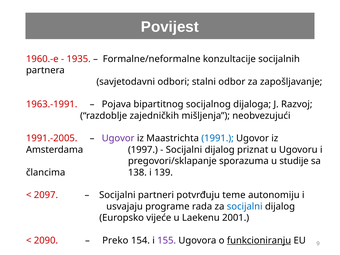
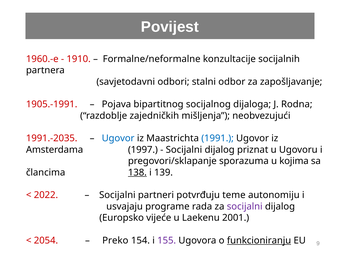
1935: 1935 -> 1910 (79, 59)
1963.-1991: 1963.-1991 -> 1905.-1991 (52, 104)
Razvoj: Razvoj -> Rodna (297, 104)
1991.-2005: 1991.-2005 -> 1991.-2035 (52, 138)
Ugovor colour: purple -> blue (118, 138)
studije: studije -> kojima (294, 161)
138 underline: none -> present (137, 172)
2097: 2097 -> 2022 (46, 195)
socijalni colour: blue -> purple (245, 206)
2090: 2090 -> 2054 (46, 240)
